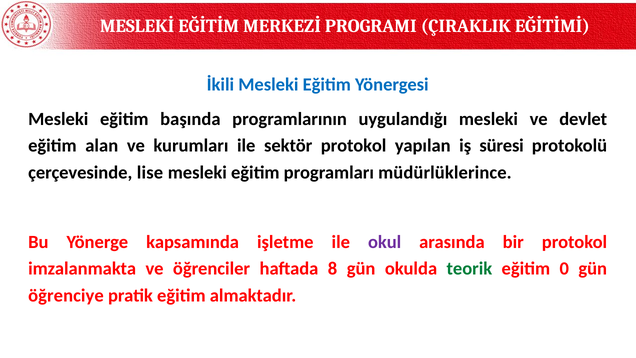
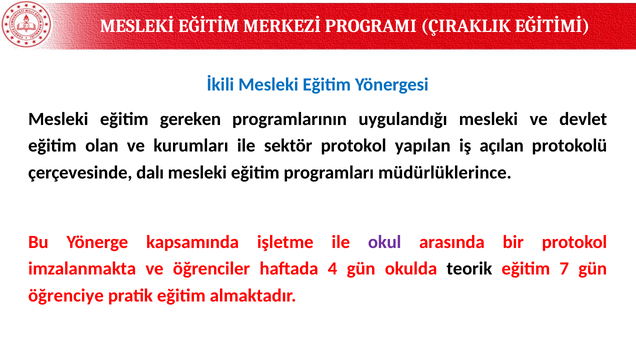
başında: başında -> gereken (190, 119)
alan: alan -> olan (102, 146)
süresi: süresi -> açılan (502, 146)
lise: lise -> dalı (150, 172)
8: 8 -> 4 (333, 269)
teorik colour: green -> black (469, 269)
0: 0 -> 7 (564, 269)
